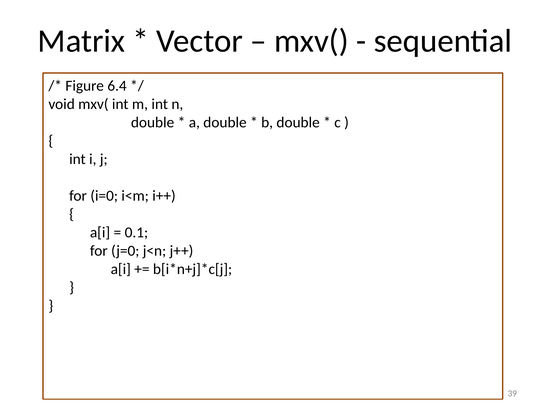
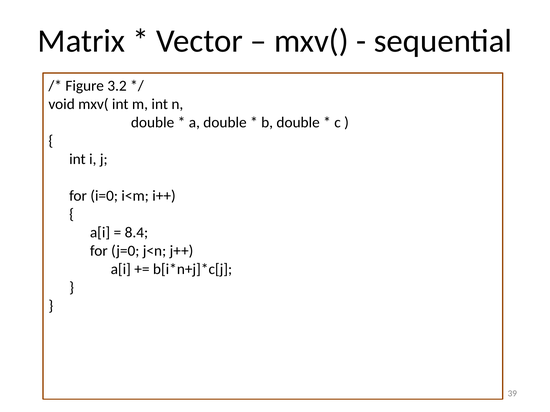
6.4: 6.4 -> 3.2 (117, 86)
0.1: 0.1 -> 8.4 (136, 233)
